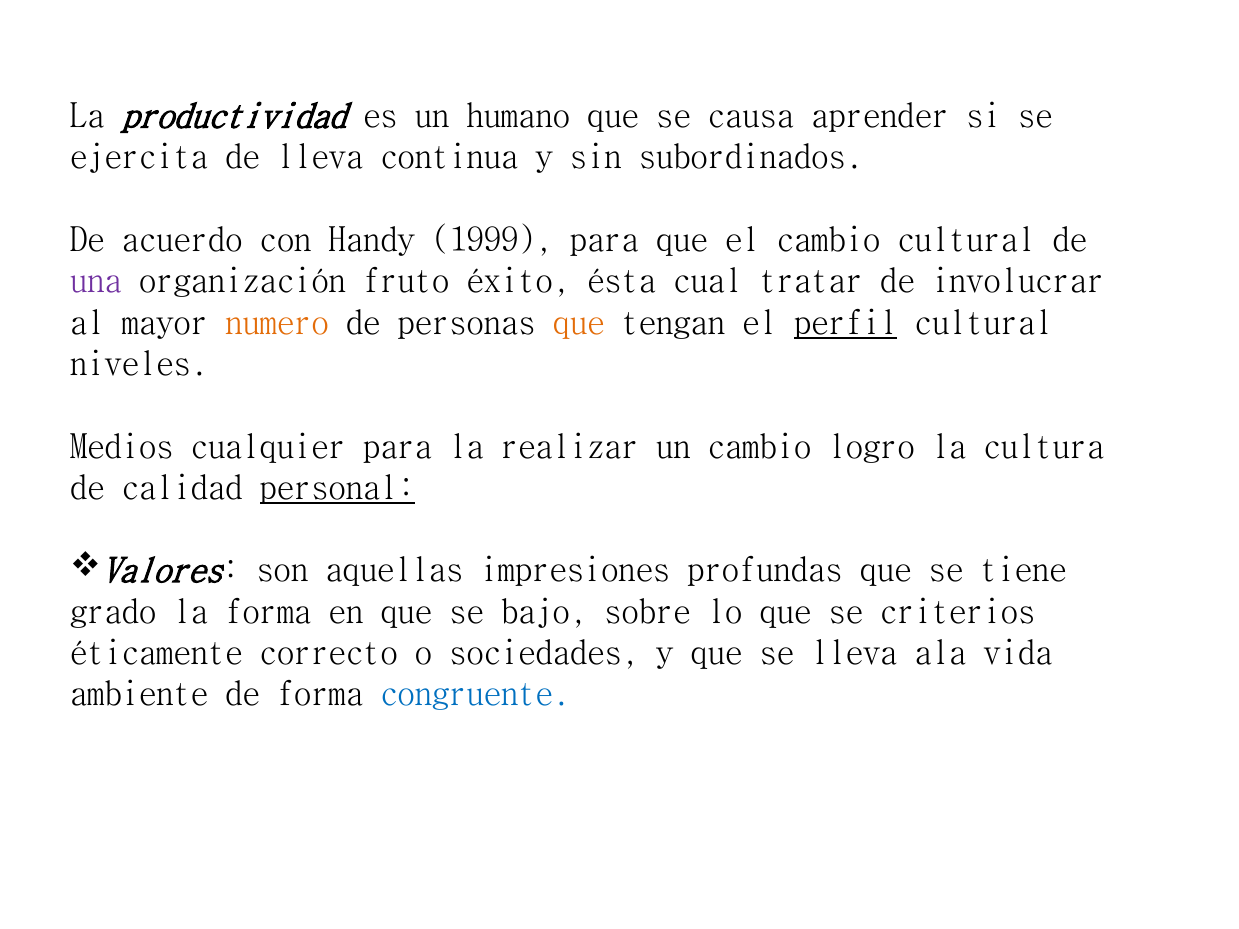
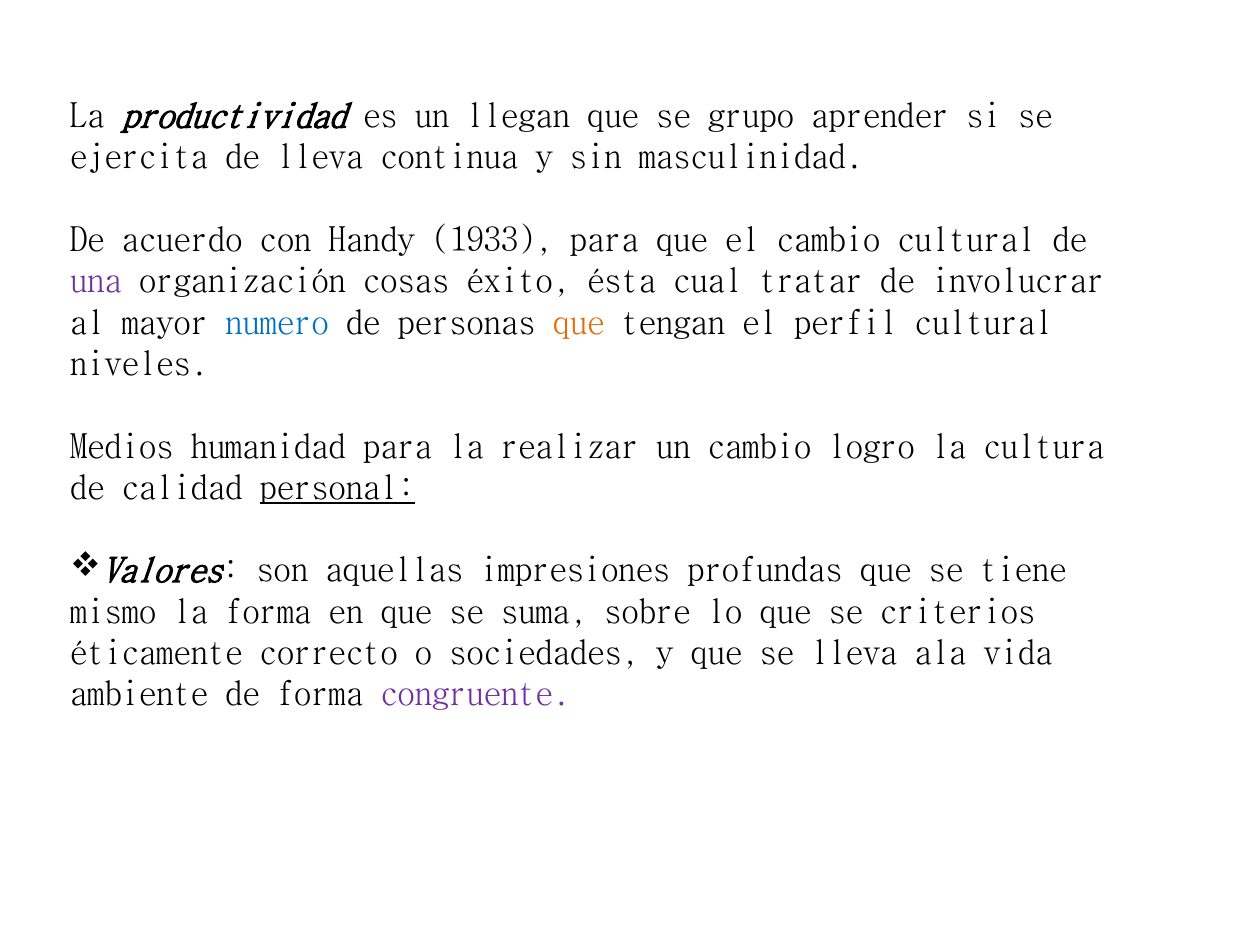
humano: humano -> llegan (518, 116)
causa: causa -> grupo (751, 116)
subordinados: subordinados -> masculinidad (751, 158)
1999: 1999 -> 1933 (492, 240)
fruto: fruto -> cosas (406, 282)
numero colour: orange -> blue (277, 323)
perfil underline: present -> none (846, 323)
cualquier: cualquier -> humanidad (268, 447)
grado: grado -> mismo (113, 612)
bajo: bajo -> suma (544, 612)
congruente colour: blue -> purple (475, 695)
